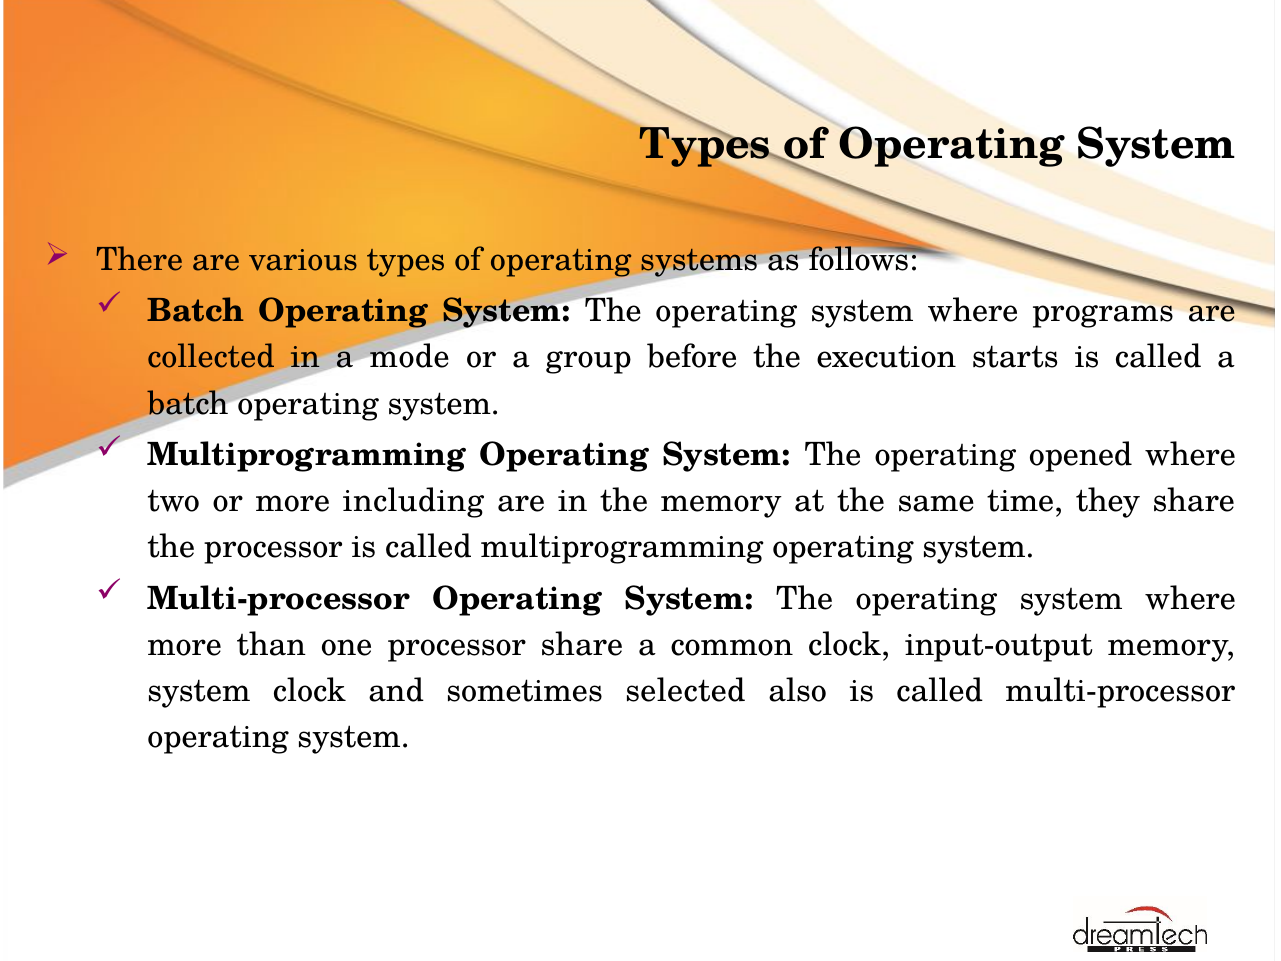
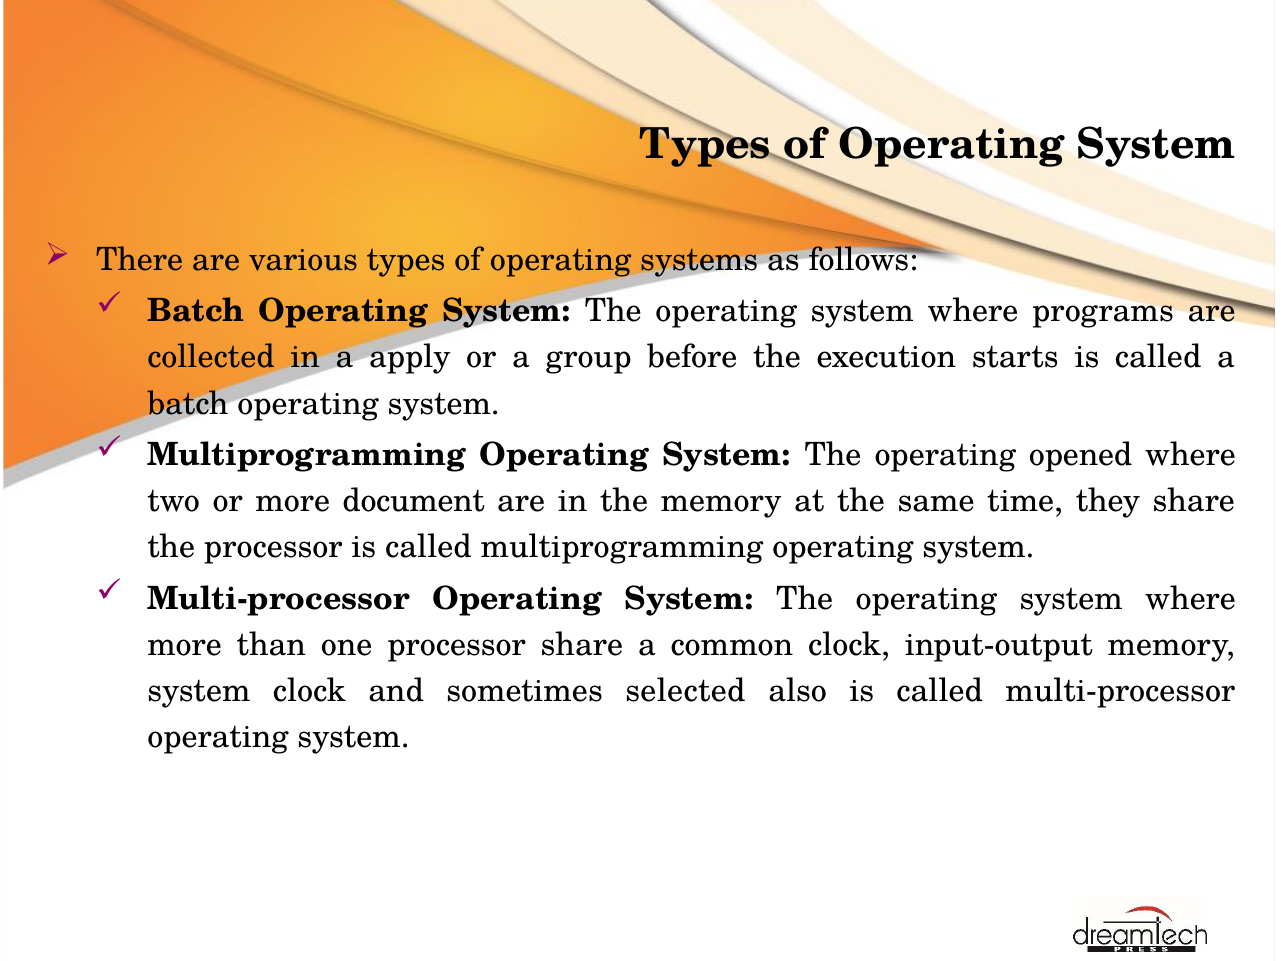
mode: mode -> apply (410, 357)
including: including -> document (414, 501)
